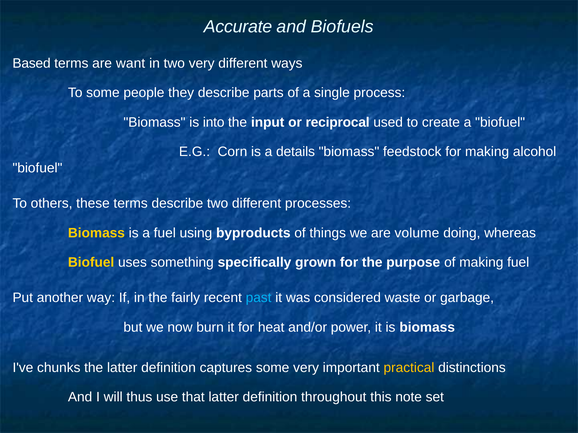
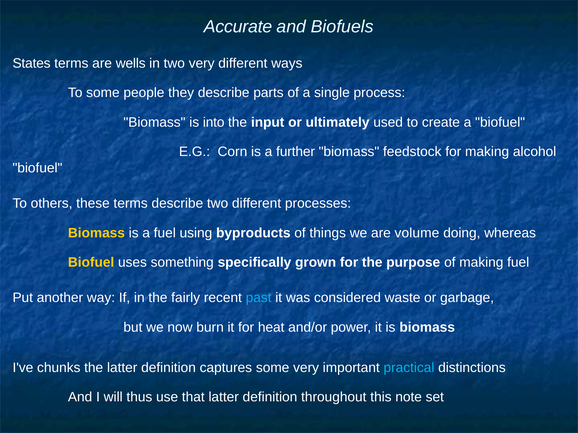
Based: Based -> States (32, 63)
want: want -> wells (131, 63)
reciprocal: reciprocal -> ultimately (338, 122)
details: details -> further (296, 152)
practical colour: yellow -> light blue (409, 368)
